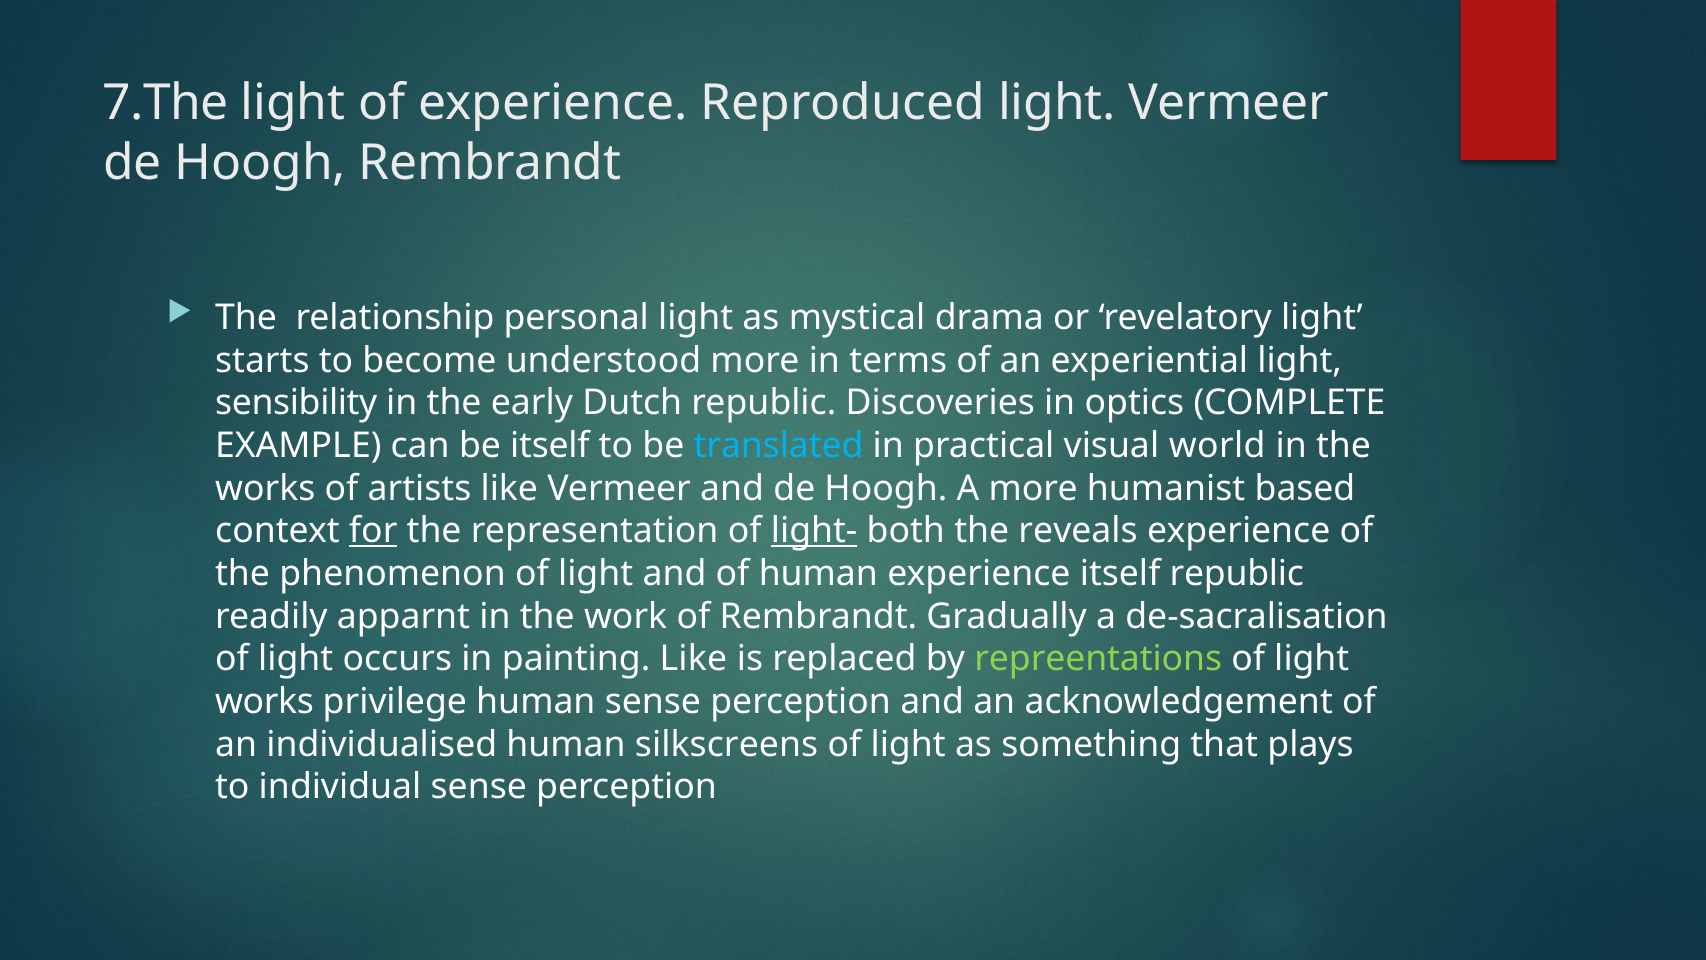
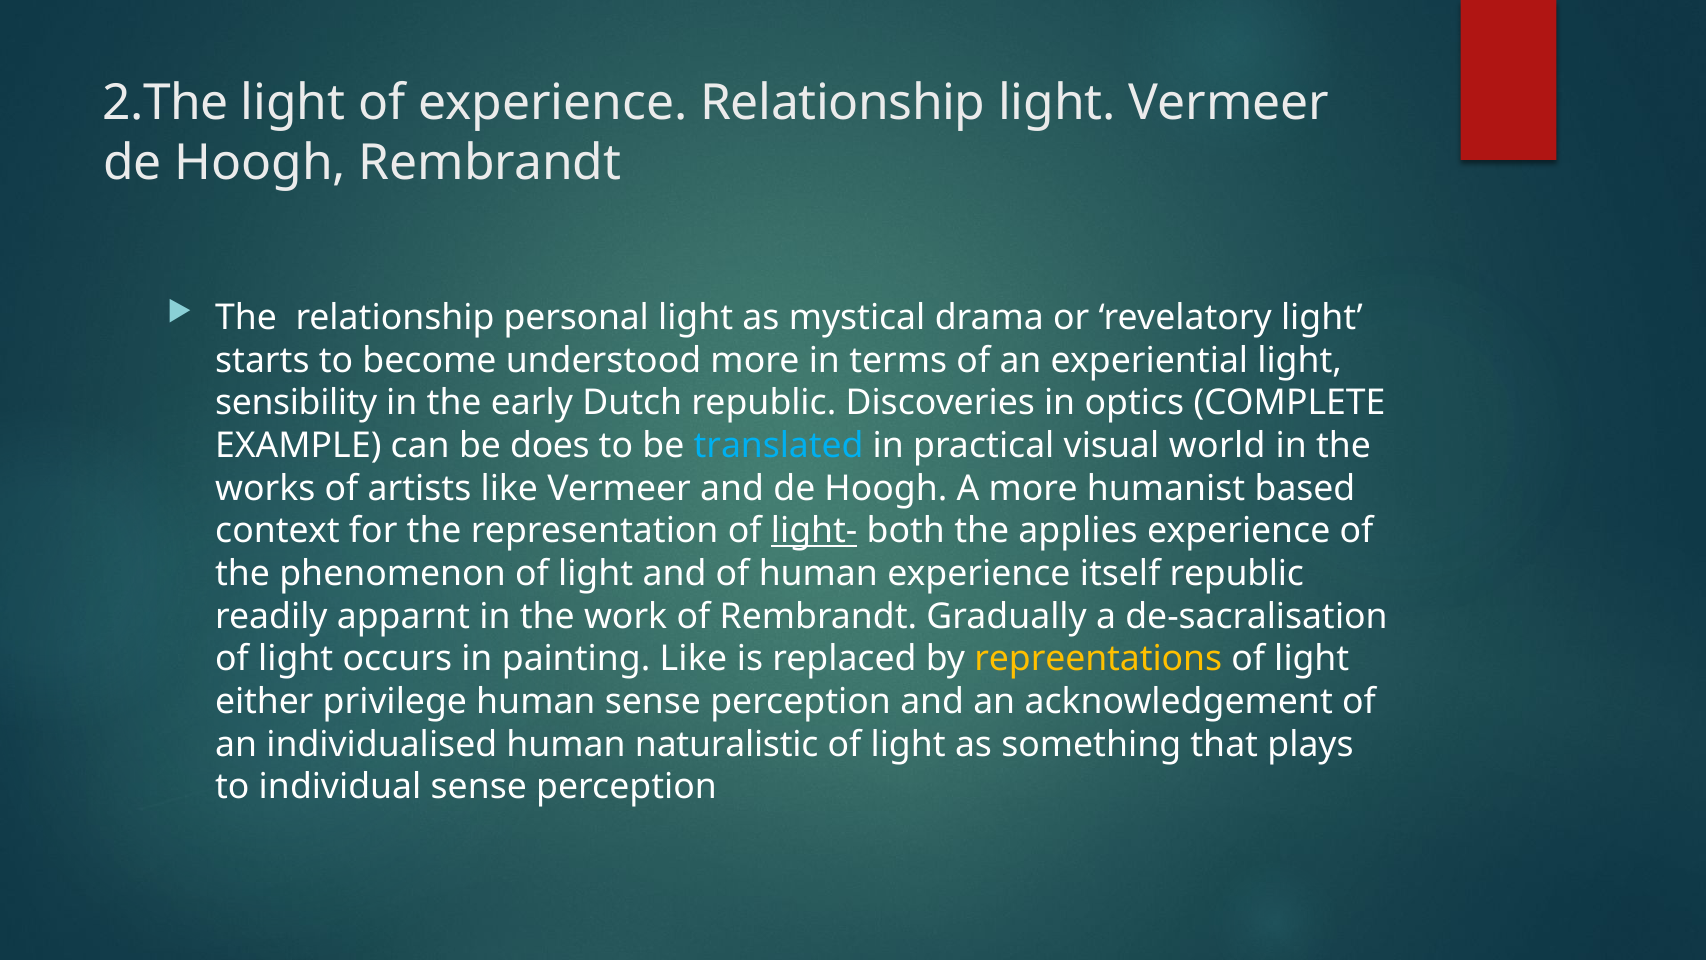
7.The: 7.The -> 2.The (166, 103)
experience Reproduced: Reproduced -> Relationship (843, 103)
be itself: itself -> does (550, 446)
for underline: present -> none (373, 531)
reveals: reveals -> applies (1078, 531)
repreentations colour: light green -> yellow (1098, 659)
works: works -> either (264, 702)
silkscreens: silkscreens -> naturalistic (727, 744)
